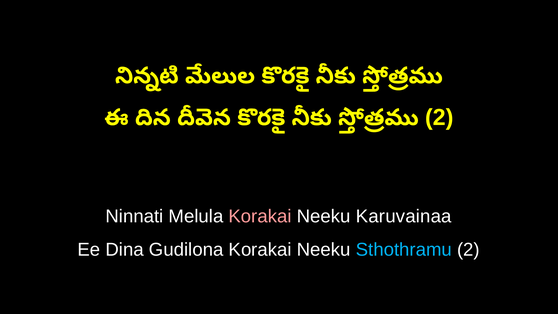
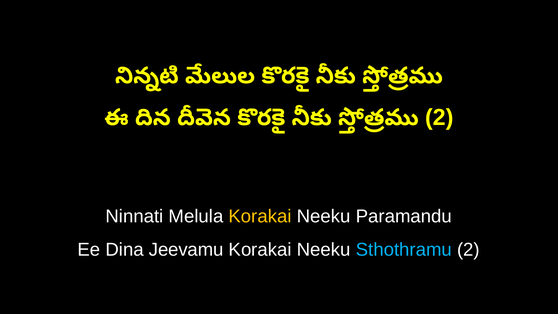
Korakai colour: pink -> yellow (260, 216)
Karuvainaa: Karuvainaa -> Paramandu (404, 216)
Gudilona: Gudilona -> Jeevamu (186, 250)
